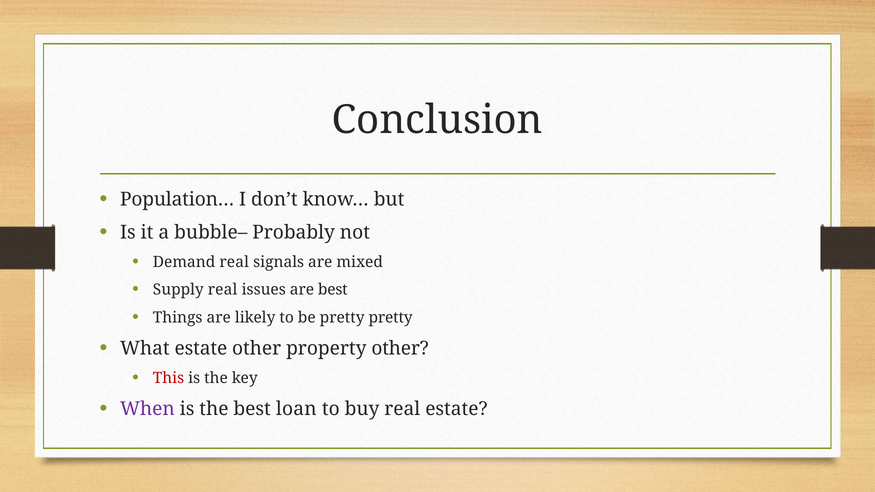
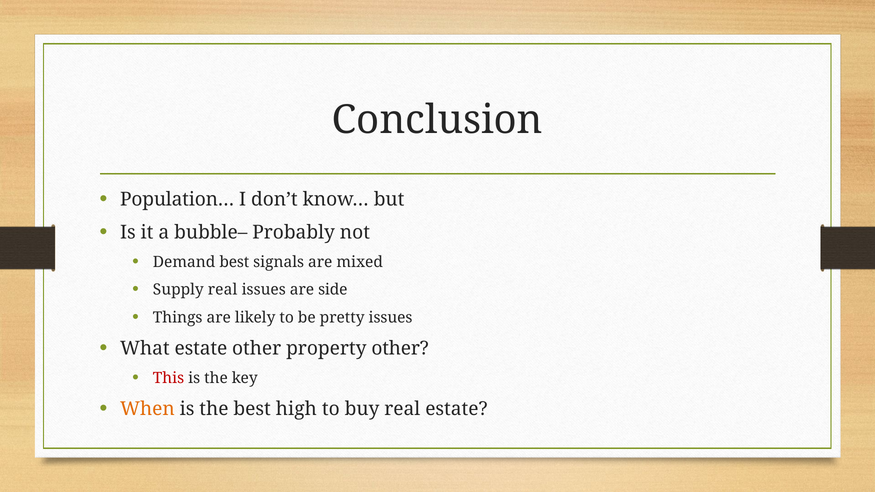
Demand real: real -> best (234, 262)
are best: best -> side (333, 290)
pretty pretty: pretty -> issues (391, 318)
When colour: purple -> orange (147, 409)
loan: loan -> high (296, 409)
